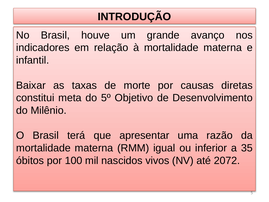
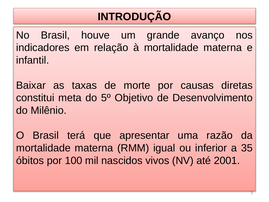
2072: 2072 -> 2001 (227, 160)
